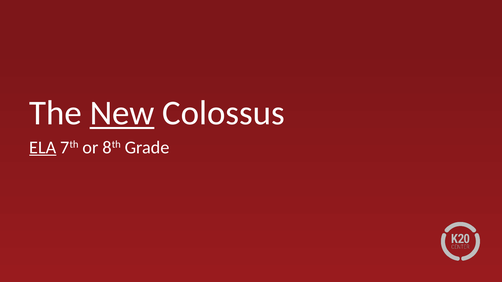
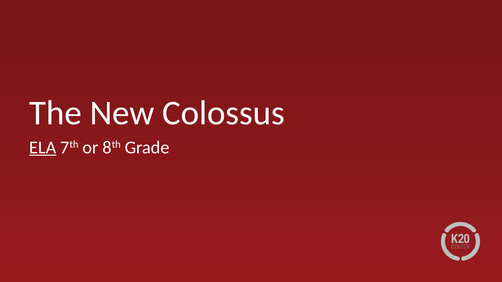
New underline: present -> none (122, 113)
